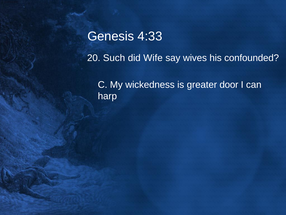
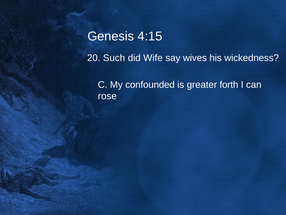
4:33: 4:33 -> 4:15 (150, 36)
confounded: confounded -> wickedness (252, 58)
wickedness: wickedness -> confounded (150, 85)
door: door -> forth (229, 85)
harp: harp -> rose (107, 96)
